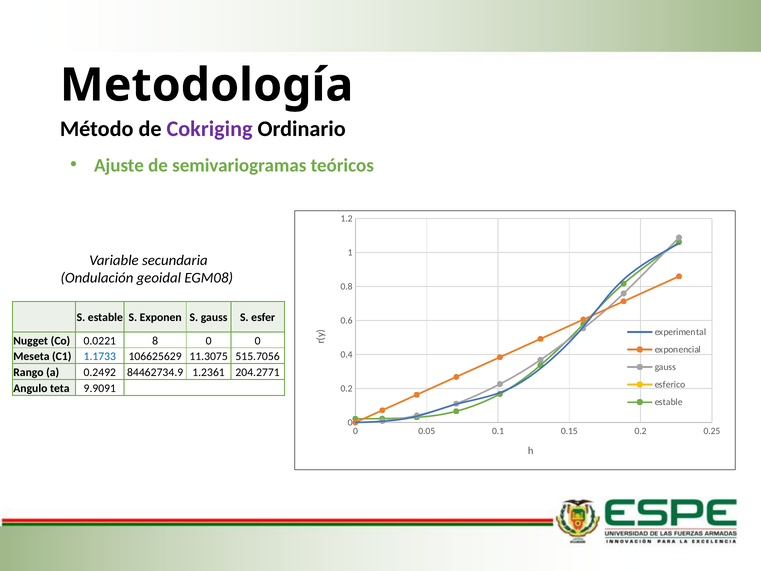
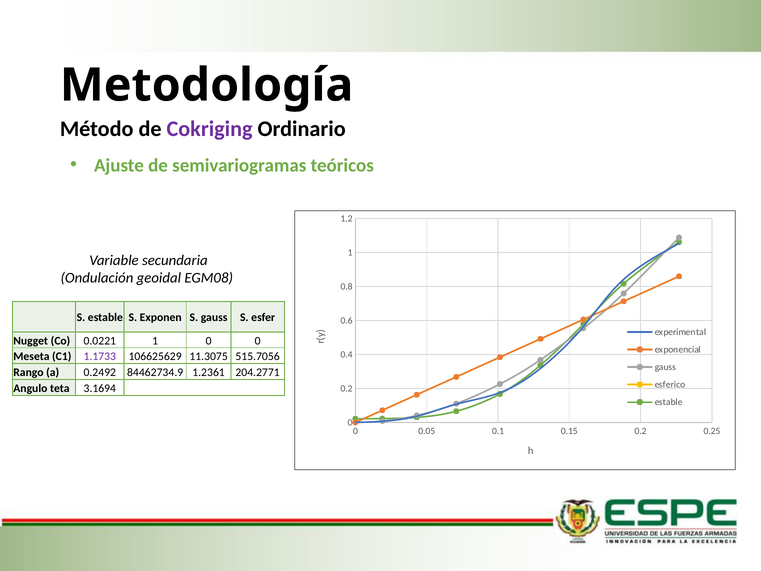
0.0221 8: 8 -> 1 (155, 341)
1.1733 colour: blue -> purple (100, 356)
9.9091: 9.9091 -> 3.1694 (100, 388)
